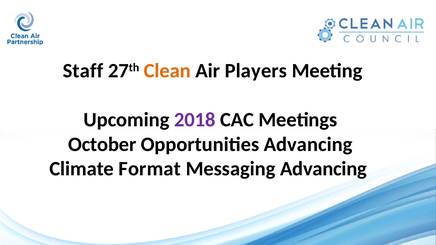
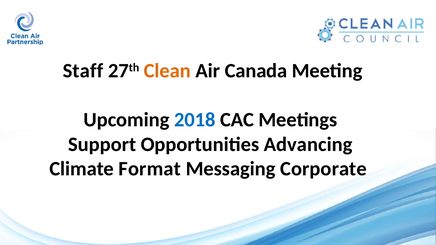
Players: Players -> Canada (256, 71)
2018 colour: purple -> blue (195, 120)
October: October -> Support (102, 144)
Messaging Advancing: Advancing -> Corporate (323, 169)
